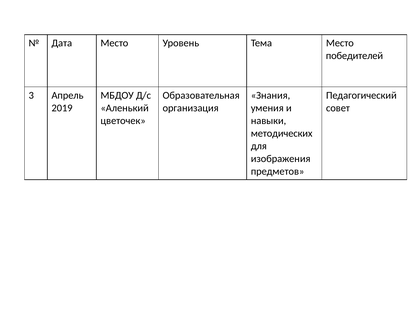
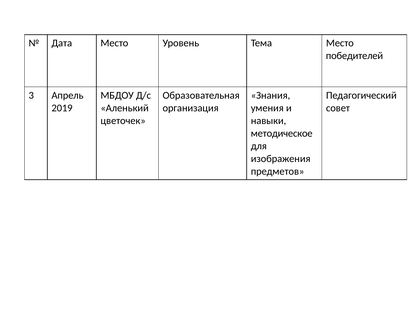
методических: методических -> методическое (282, 134)
